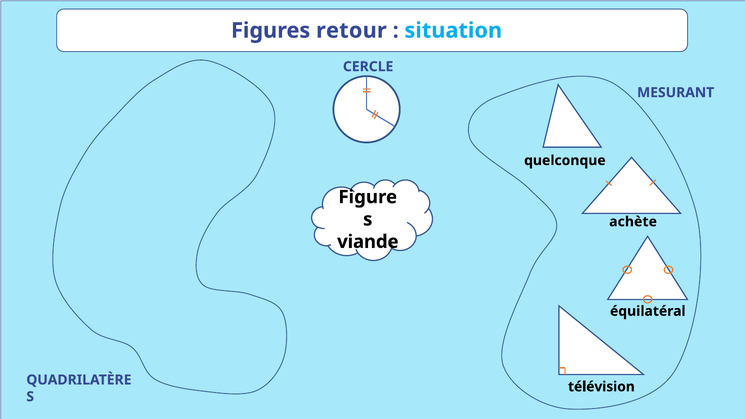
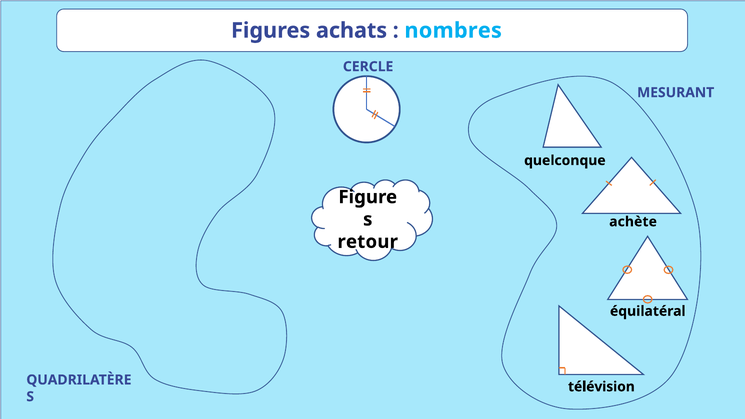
retour: retour -> achats (352, 31)
situation: situation -> nombres (453, 31)
viande: viande -> retour (368, 242)
